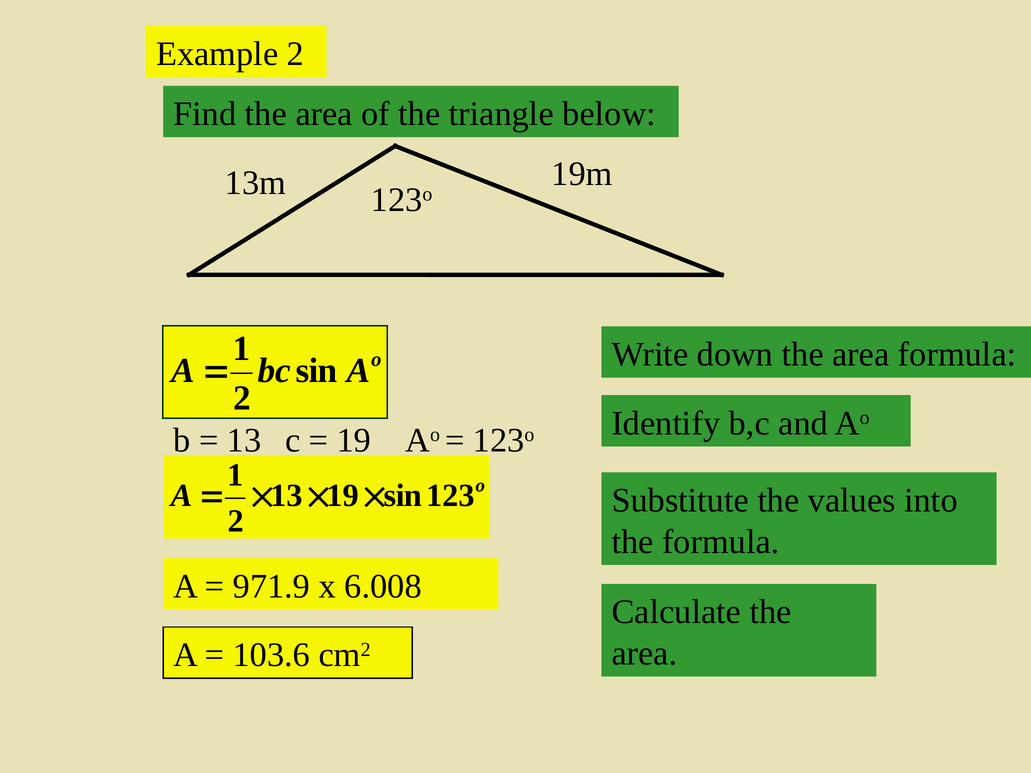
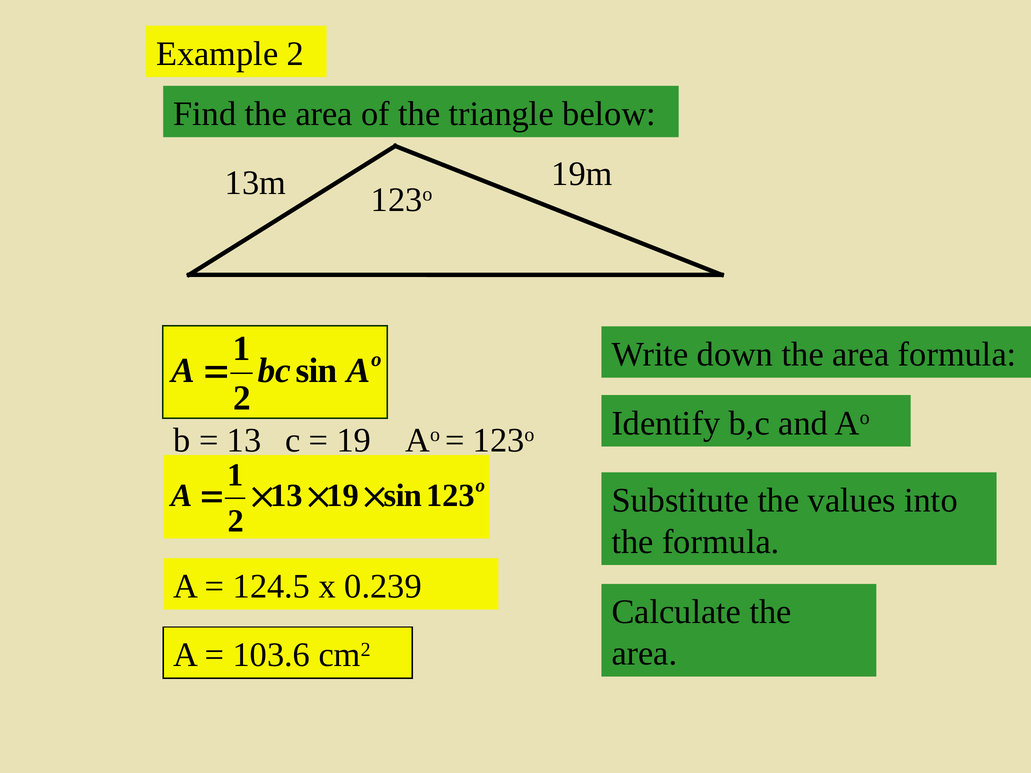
971.9: 971.9 -> 124.5 (272, 587)
6.008: 6.008 -> 0.239 (383, 587)
